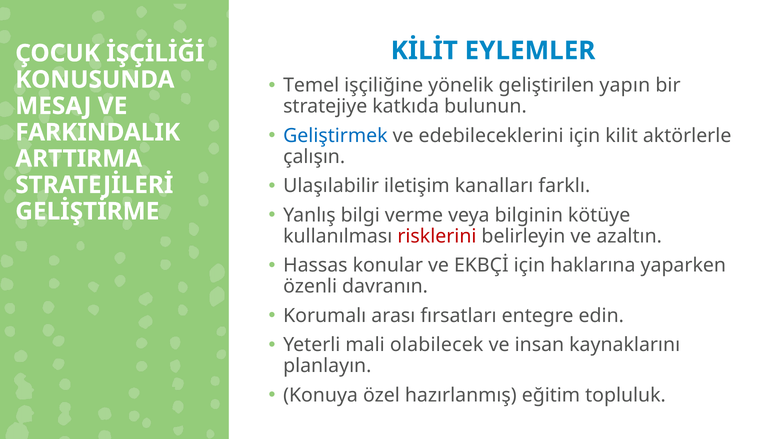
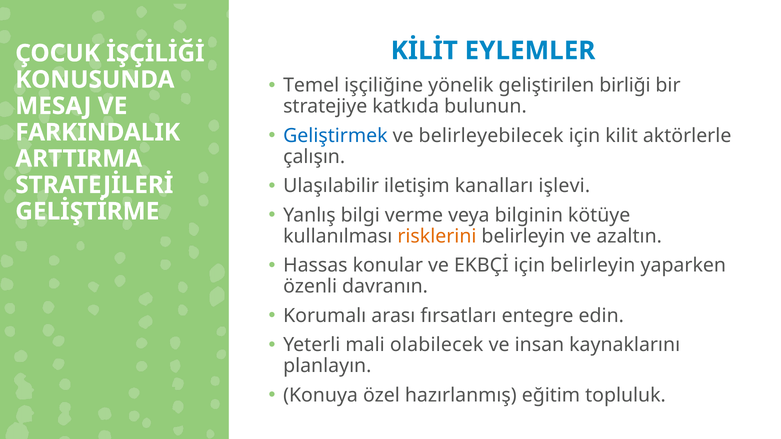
yapın: yapın -> birliği (625, 86)
edebileceklerini: edebileceklerini -> belirleyebilecek (491, 136)
farklı: farklı -> işlevi (564, 186)
risklerini colour: red -> orange (437, 236)
için haklarına: haklarına -> belirleyin (593, 266)
